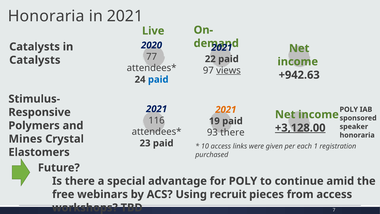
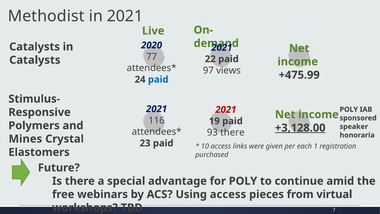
Honoraria: Honoraria -> Methodist (46, 16)
views underline: present -> none (228, 70)
+942.63: +942.63 -> +475.99 (299, 75)
2021 colour: orange -> red (226, 110)
Using recruit: recruit -> access (228, 194)
from access: access -> virtual (334, 194)
